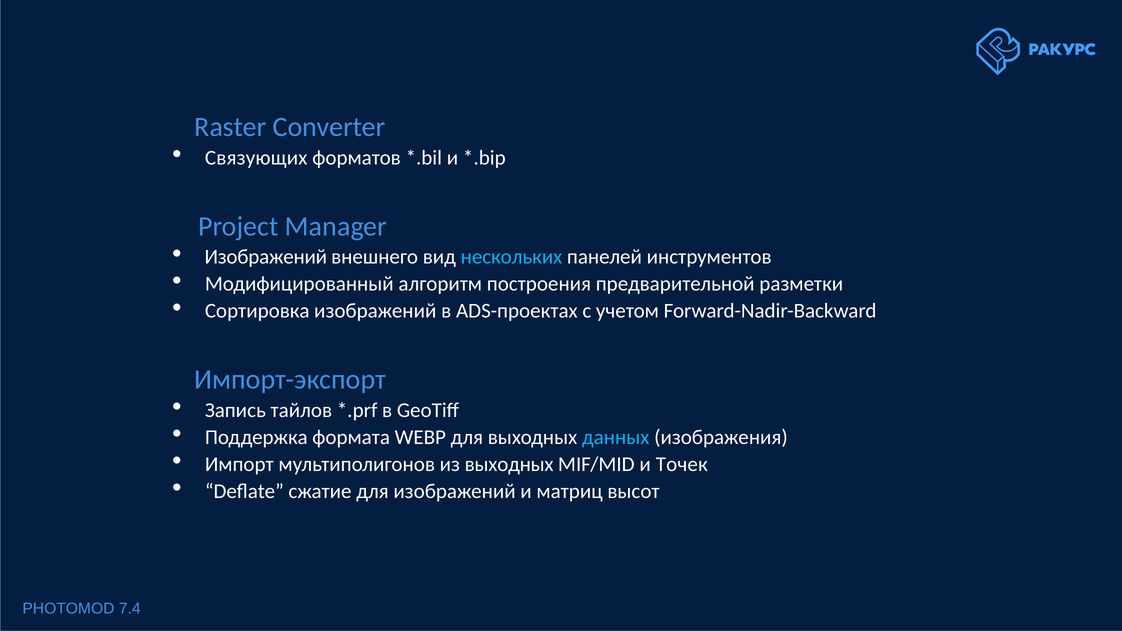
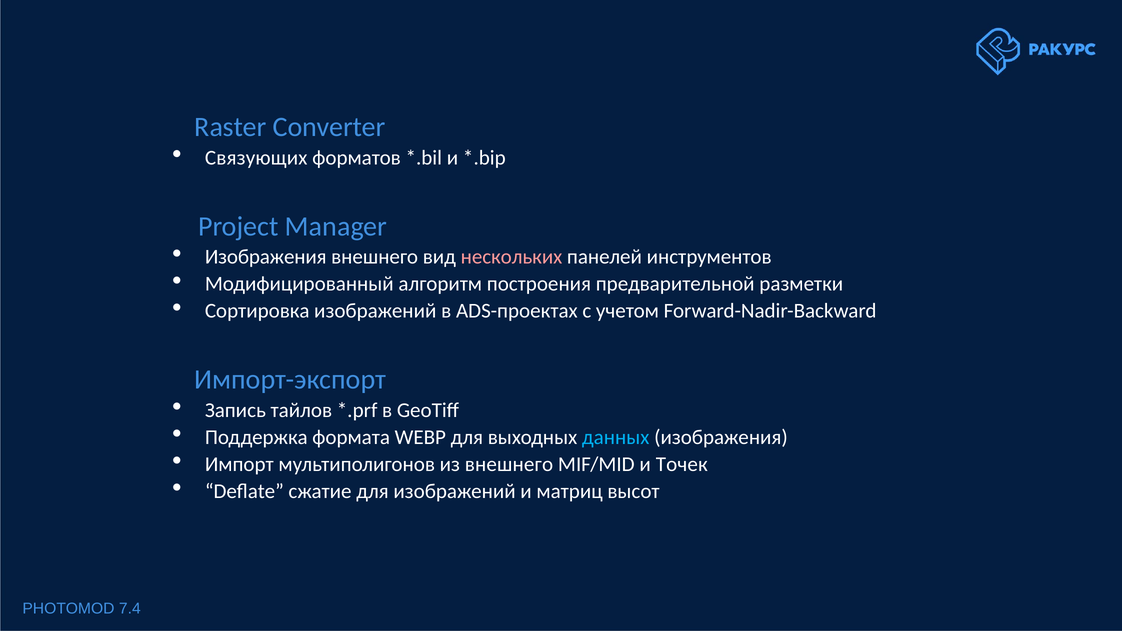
Изображений: Изображений -> Изображения (266, 257)
нескольких colour: light blue -> pink (511, 257)
из выходных: выходных -> внешнего (509, 464)
